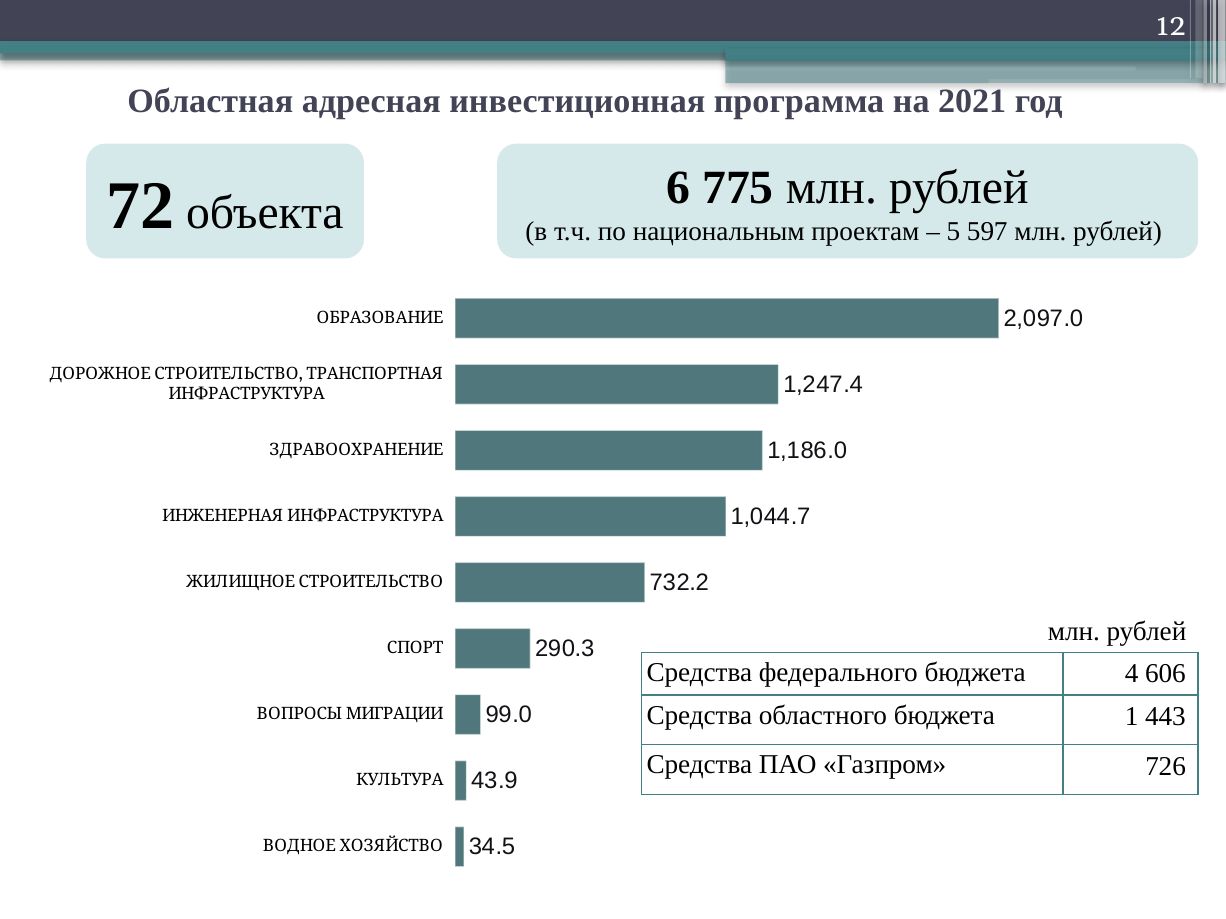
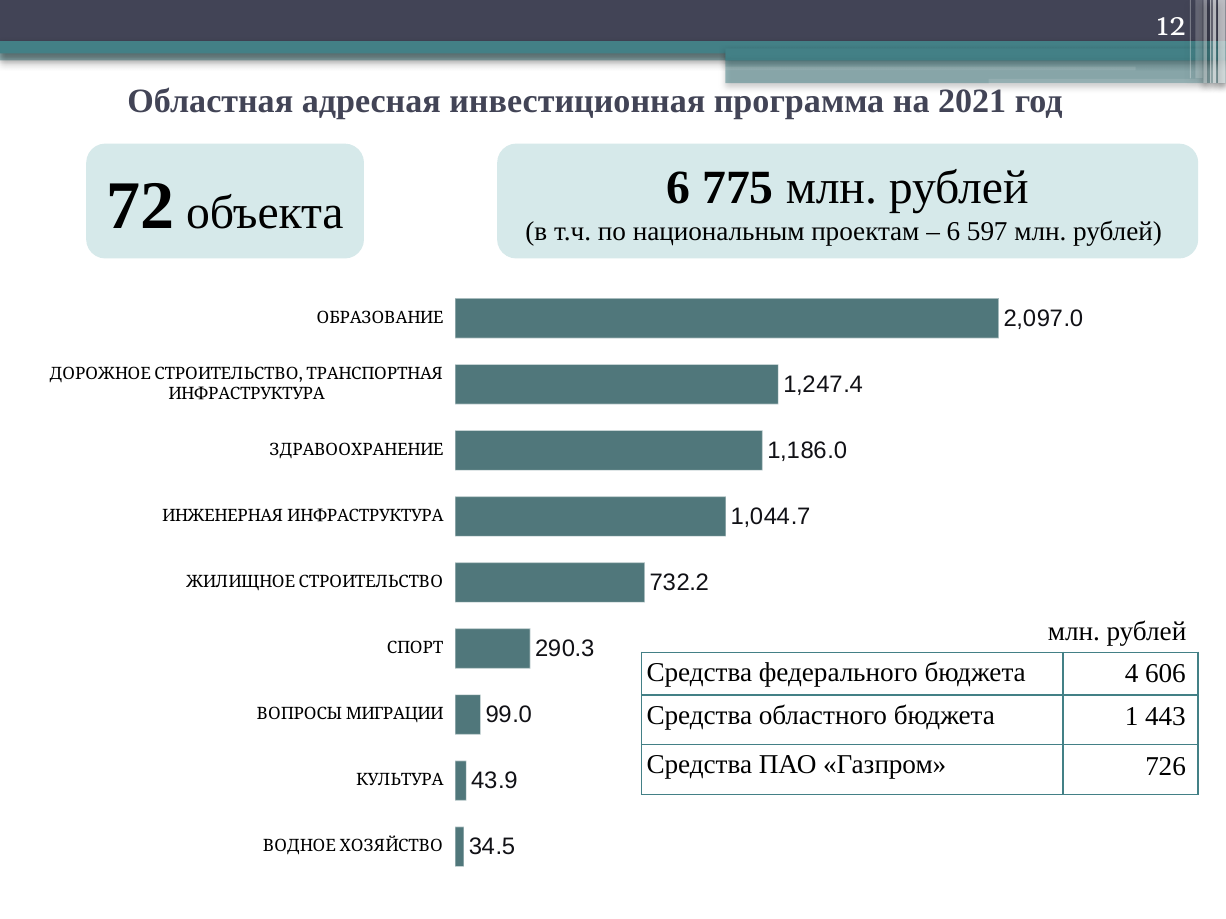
5: 5 -> 6 (953, 232)
